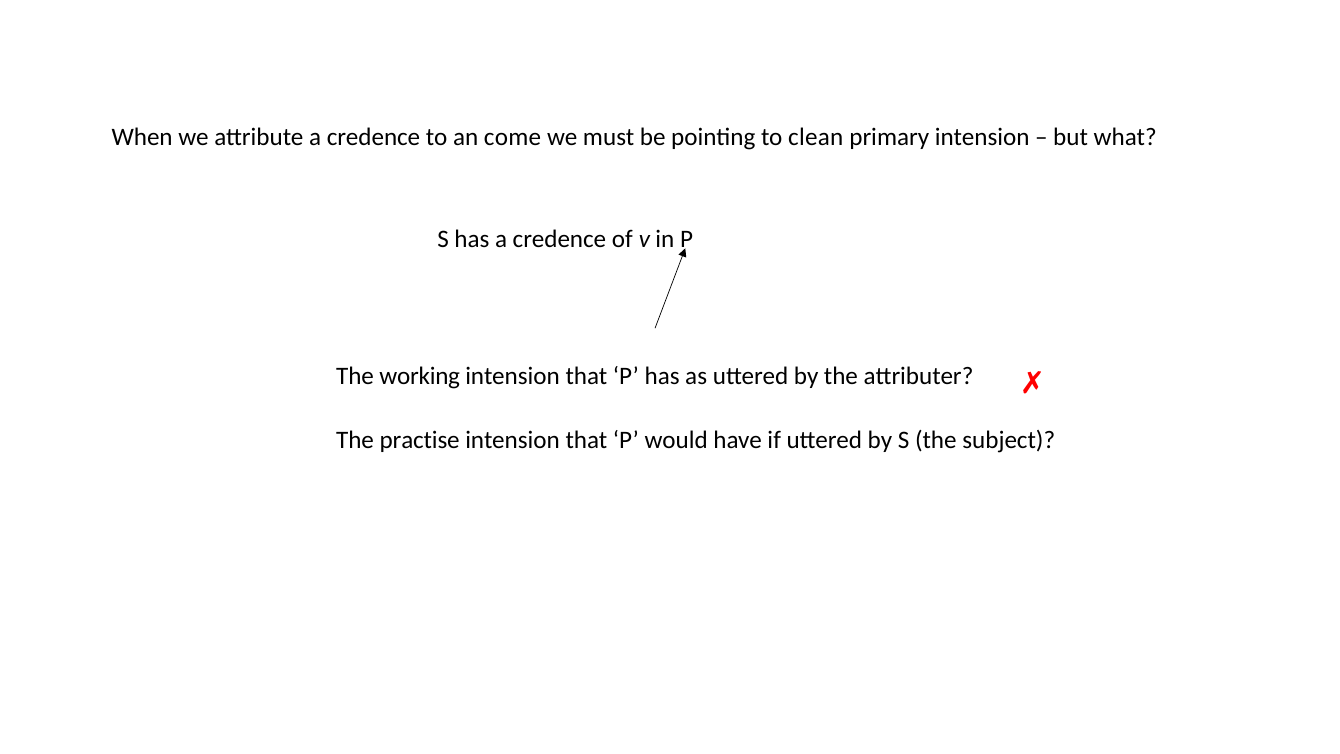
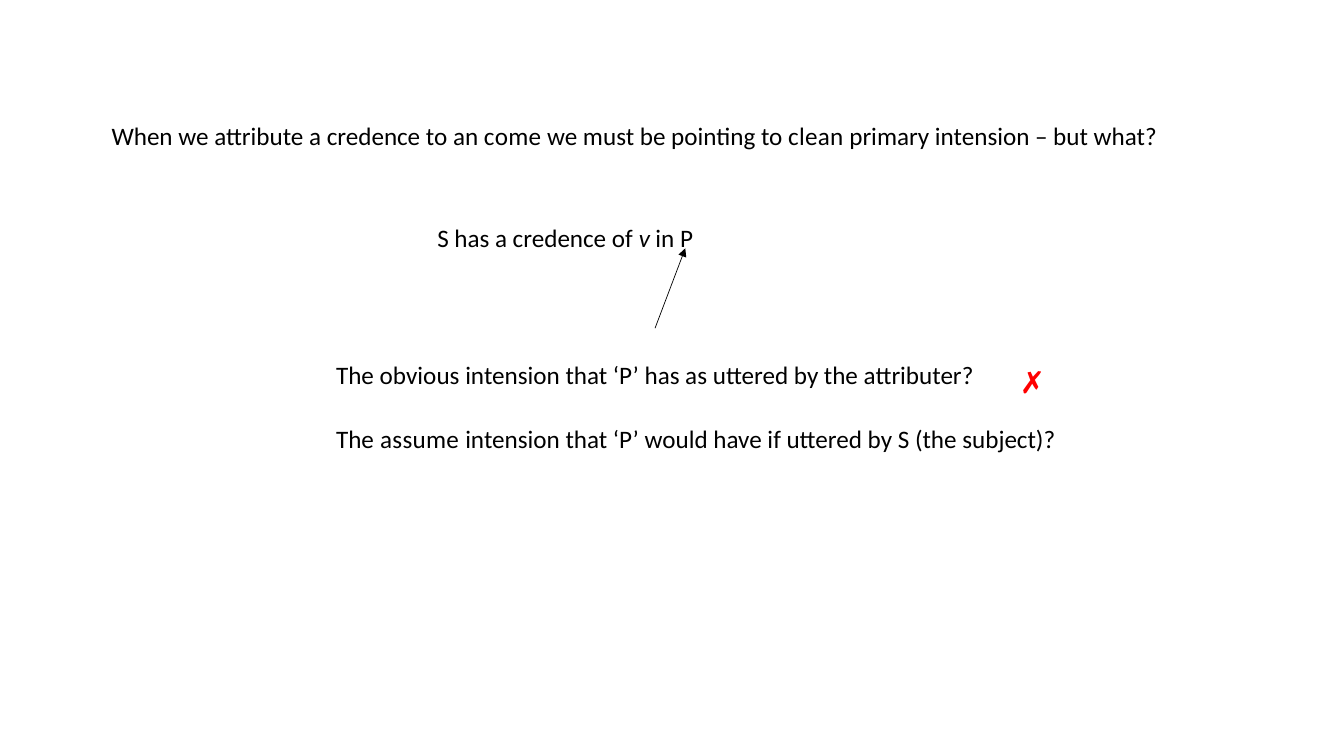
working: working -> obvious (420, 376)
practise: practise -> assume (419, 440)
